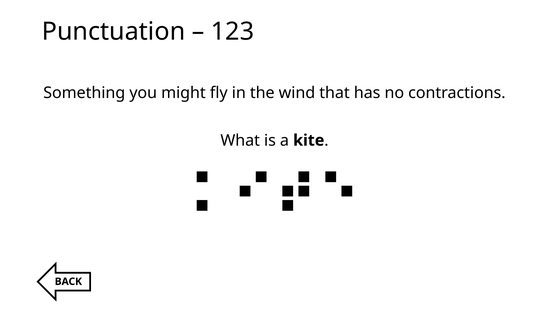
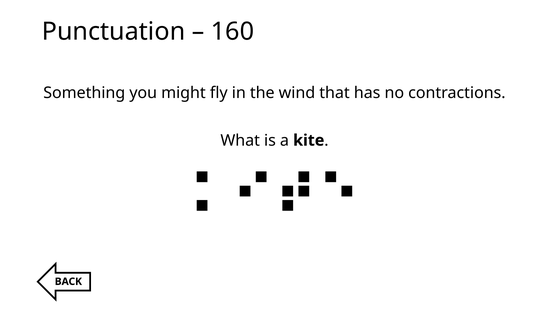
123: 123 -> 160 (233, 32)
